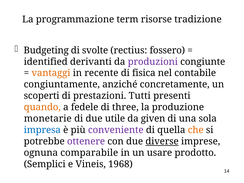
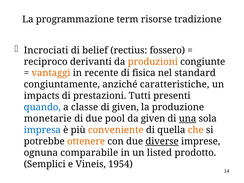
Budgeting: Budgeting -> Incrociati (46, 50)
svolte: svolte -> belief (95, 50)
identified: identified -> reciproco (46, 62)
produzioni colour: purple -> orange (153, 62)
contabile: contabile -> standard (195, 73)
concretamente: concretamente -> caratteristiche (175, 84)
scoperti: scoperti -> impacts (42, 96)
quando colour: orange -> blue (42, 107)
fedele: fedele -> classe (85, 107)
di three: three -> given (125, 107)
utile: utile -> pool (115, 119)
una underline: none -> present (188, 119)
conveniente colour: purple -> orange (116, 130)
ottenere colour: purple -> orange (86, 141)
usare: usare -> listed (159, 153)
1968: 1968 -> 1954 (120, 164)
